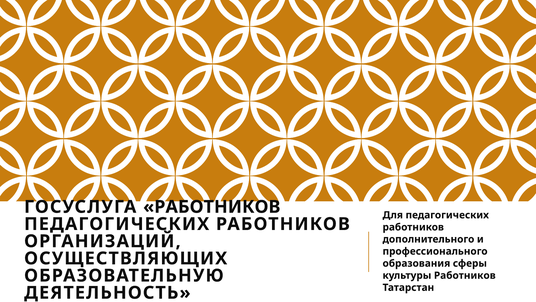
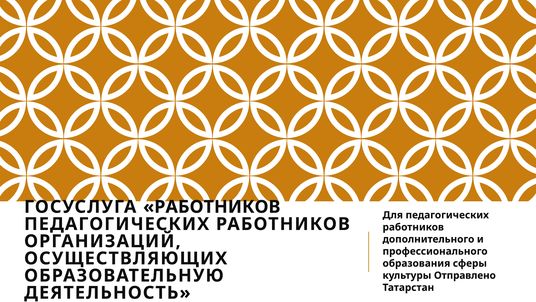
культуры Работников: Работников -> Отправлено (465, 275)
